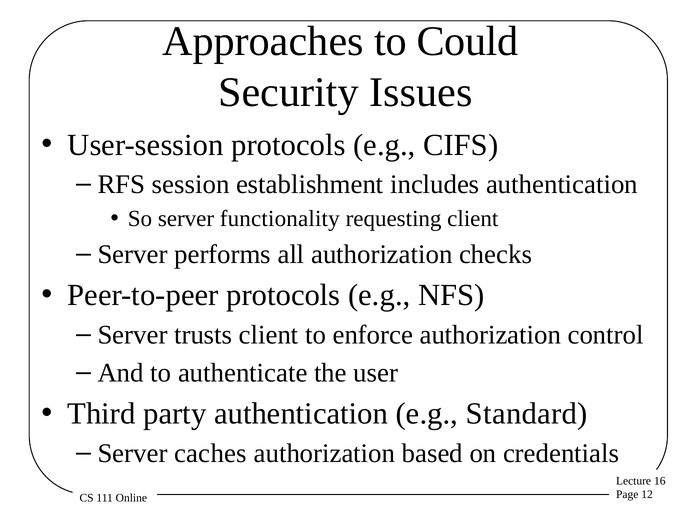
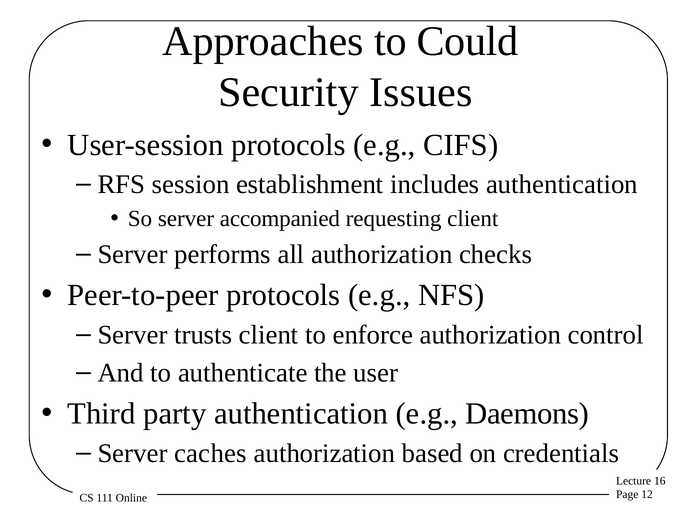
functionality: functionality -> accompanied (280, 219)
Standard: Standard -> Daemons (527, 414)
